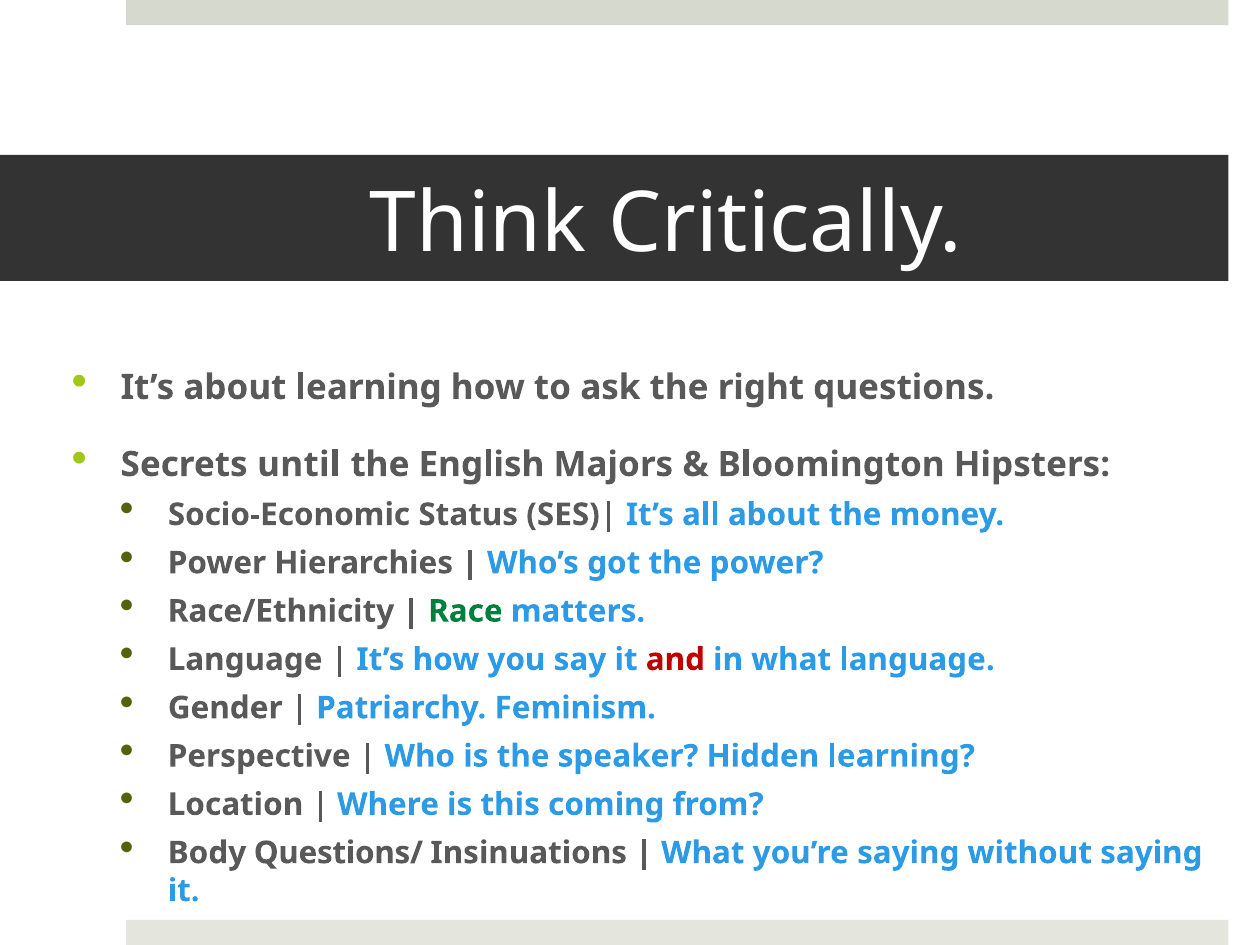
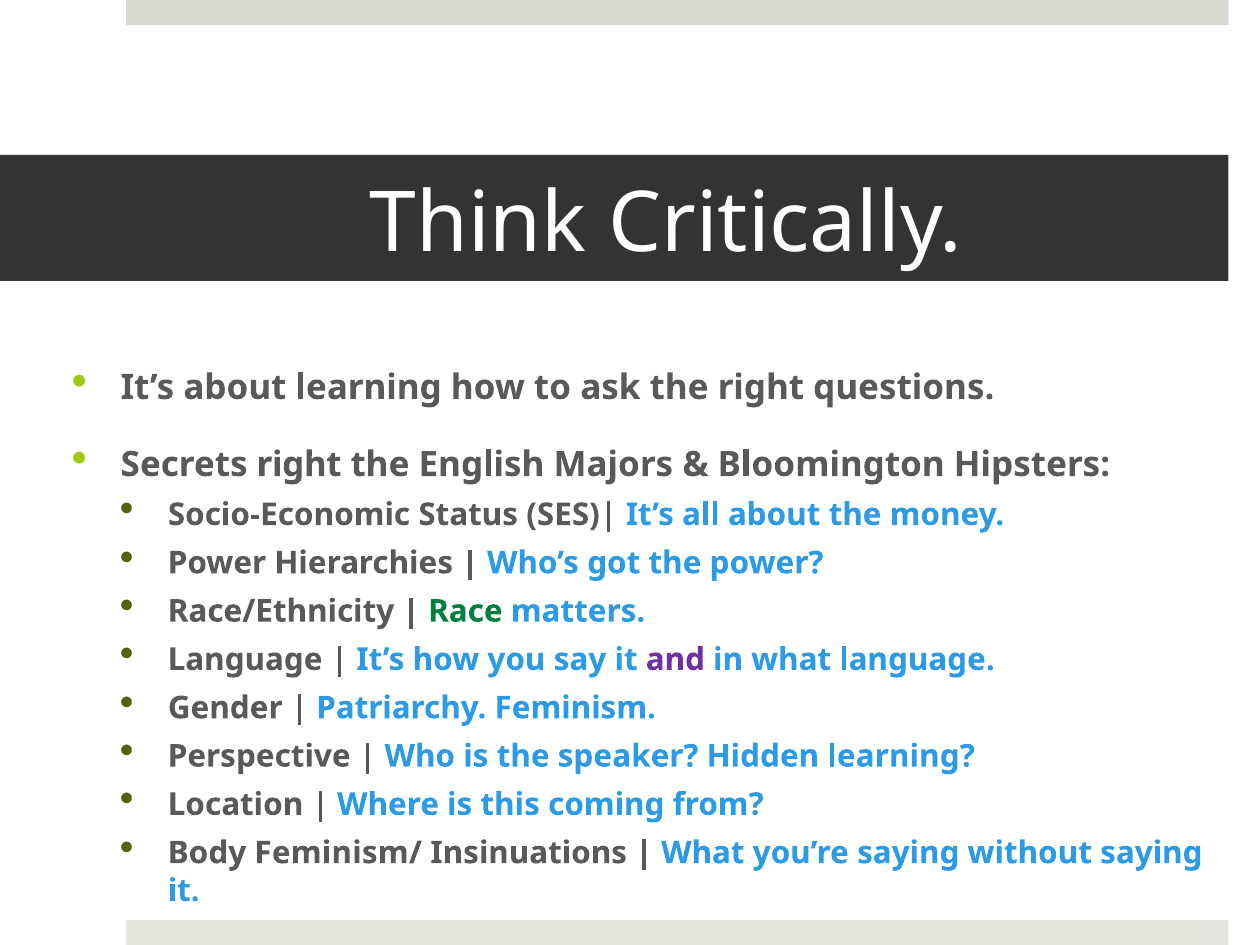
Secrets until: until -> right (299, 464)
and colour: red -> purple (675, 660)
Questions/: Questions/ -> Feminism/ (338, 853)
